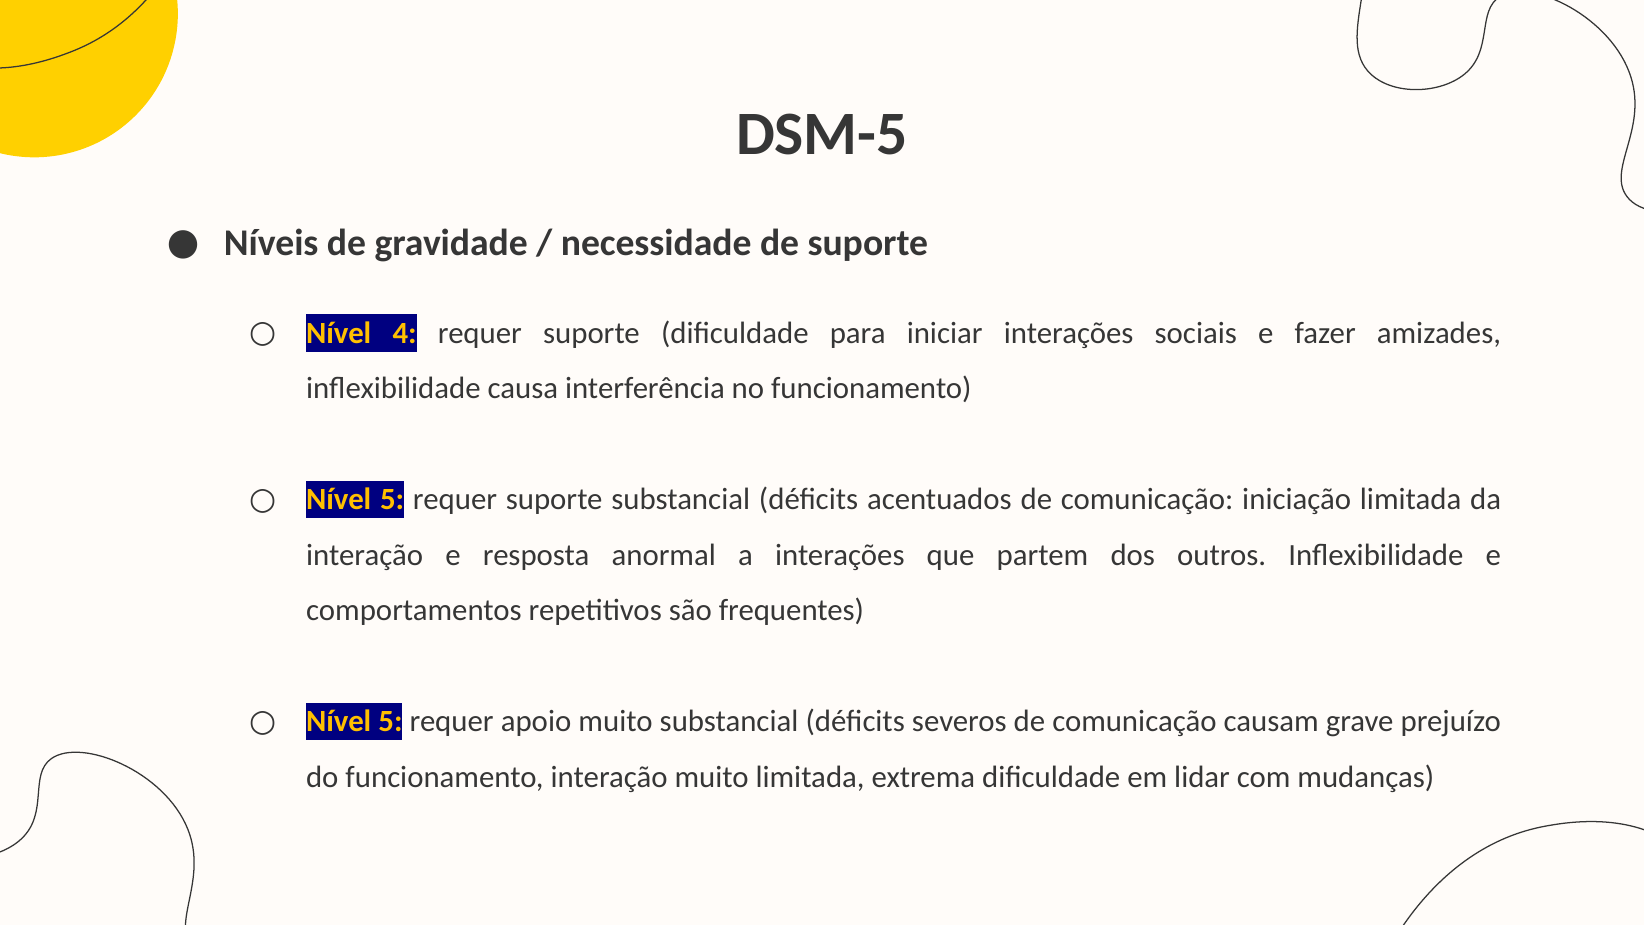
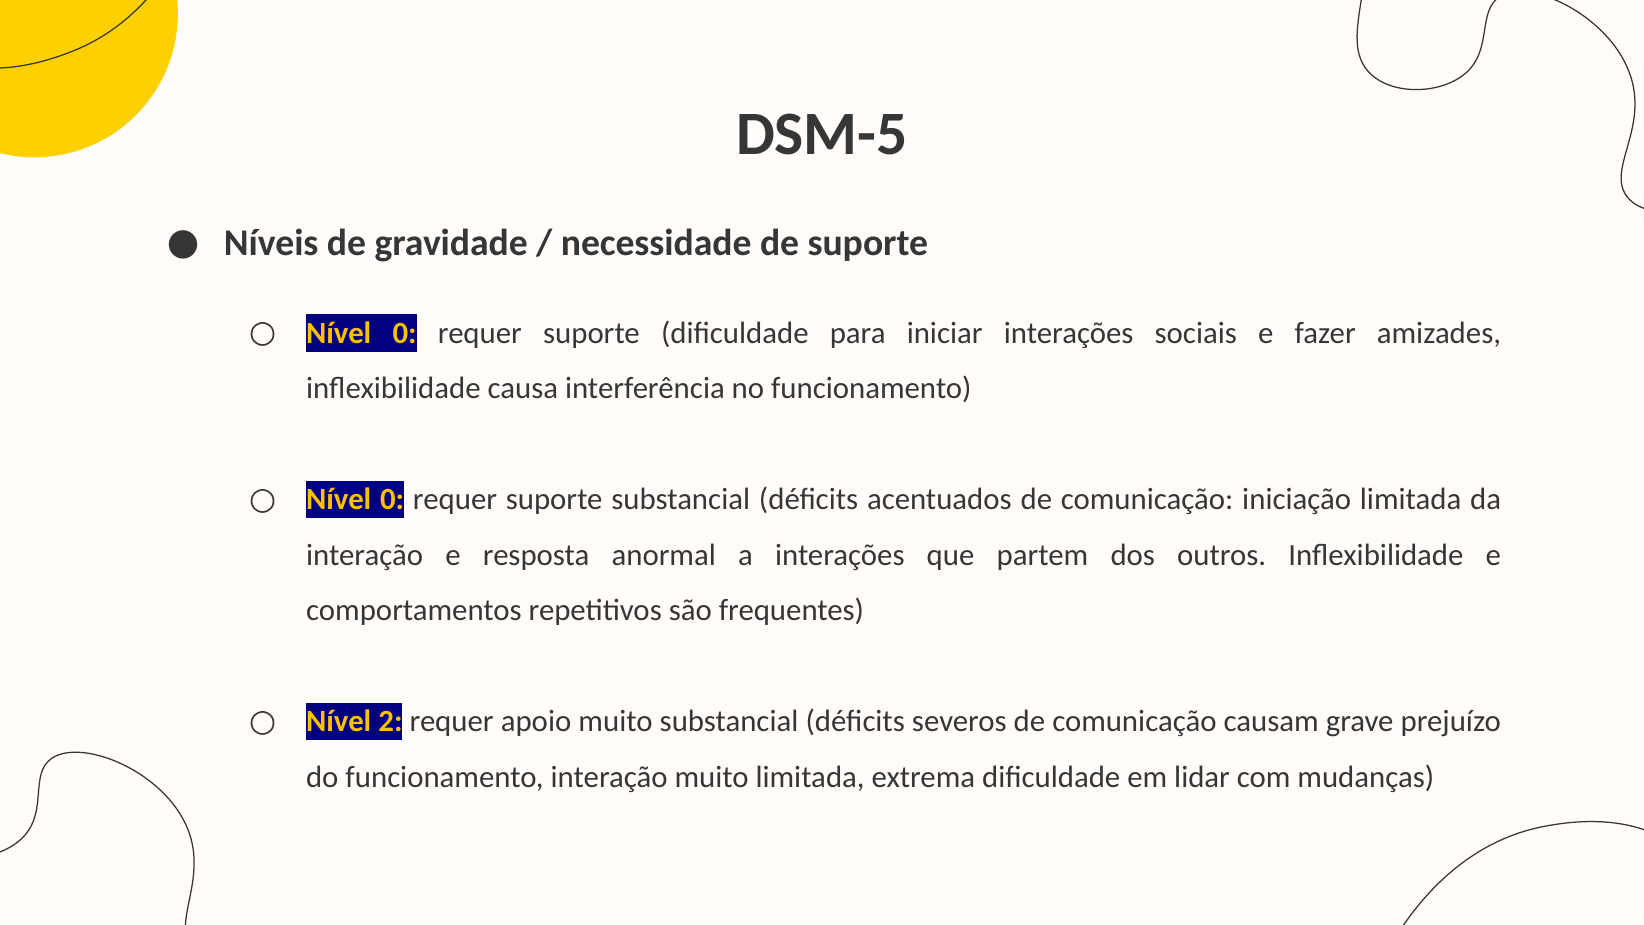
4: 4 -> 0 (405, 333)
5: 5 -> 0 (392, 500)
5: 5 -> 2 (390, 721)
